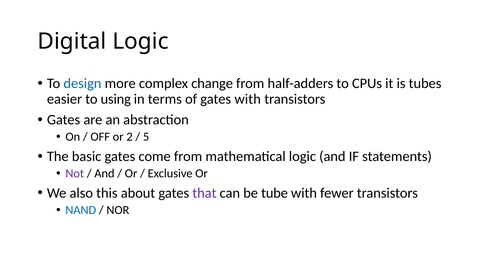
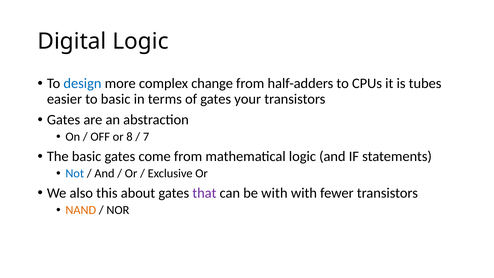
to using: using -> basic (116, 99)
gates with: with -> your (248, 99)
2: 2 -> 8 (129, 137)
5: 5 -> 7 (146, 137)
Not colour: purple -> blue (75, 173)
be tube: tube -> with (274, 193)
NAND colour: blue -> orange (81, 210)
